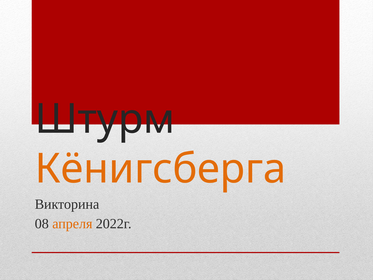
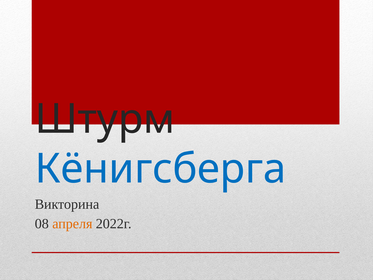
Кёнигсберга colour: orange -> blue (160, 169)
